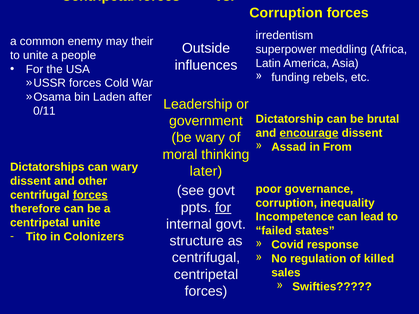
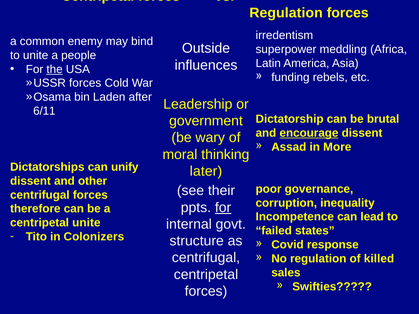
Corruption: Corruption -> Regulation (286, 13)
their: their -> bind (142, 41)
the underline: none -> present (55, 69)
0/11: 0/11 -> 6/11 (44, 111)
From: From -> More (337, 147)
can wary: wary -> unify (125, 167)
see govt: govt -> their (222, 191)
forces underline: present -> none (90, 195)
